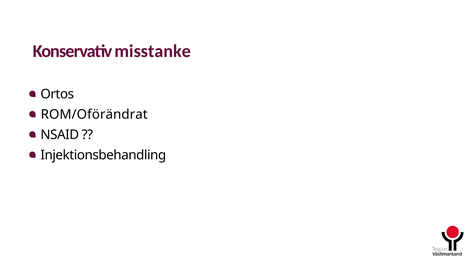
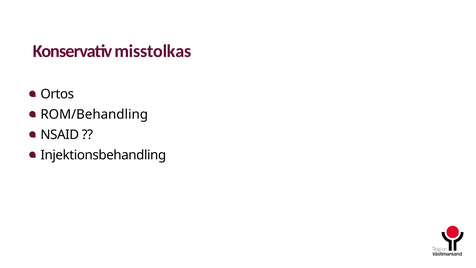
misstanke: misstanke -> misstolkas (153, 51)
ROM/Oförändrat: ROM/Oförändrat -> ROM/Behandling (94, 114)
